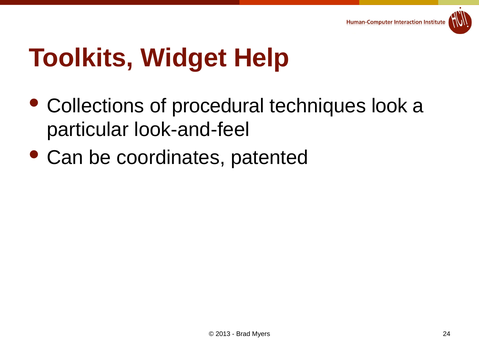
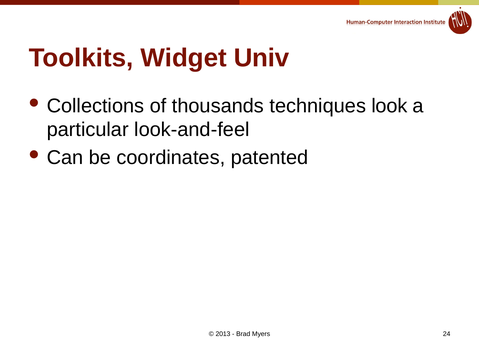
Help: Help -> Univ (261, 58)
procedural: procedural -> thousands (218, 106)
